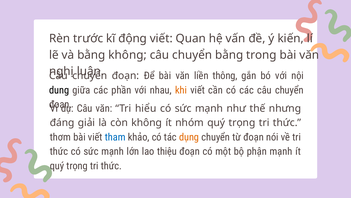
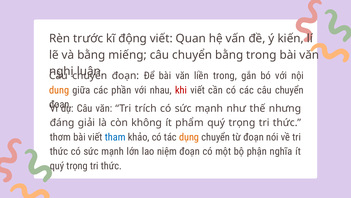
bằng không: không -> miếng (128, 55)
liền thông: thông -> trong (225, 76)
dung colour: black -> orange (59, 90)
khi colour: orange -> red (181, 90)
hiểu: hiểu -> trích (146, 108)
nhóm: nhóm -> phẩm (190, 122)
thiệu: thiệu -> niệm (167, 151)
phận mạnh: mạnh -> nghĩa (281, 151)
